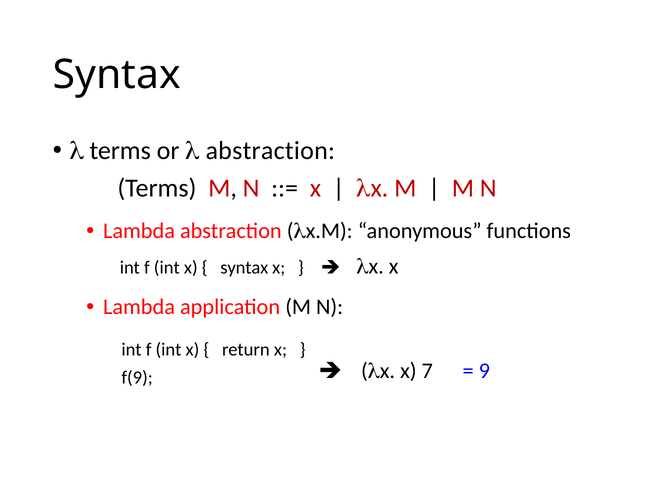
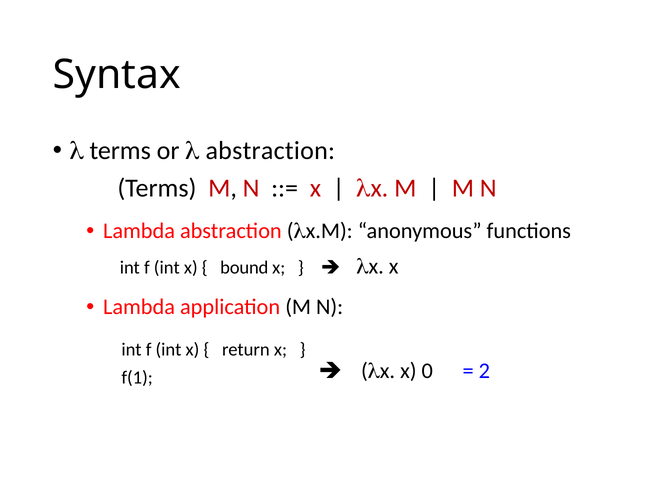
syntax: syntax -> bound (244, 268)
f(9: f(9 -> f(1 (137, 378)
7: 7 -> 0 (427, 371)
9: 9 -> 2 (484, 371)
